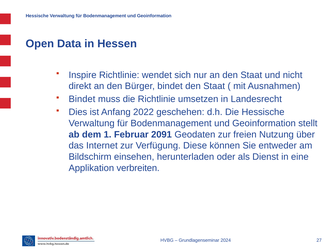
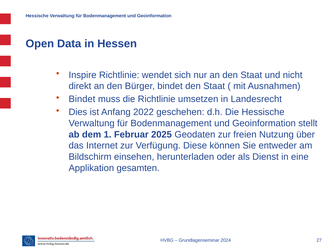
2091: 2091 -> 2025 (161, 134)
verbreiten: verbreiten -> gesamten (138, 168)
